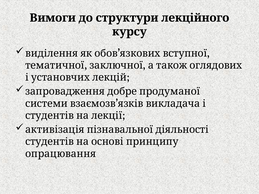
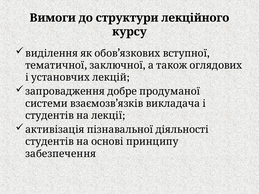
опрацювання: опрацювання -> забезпечення (61, 154)
